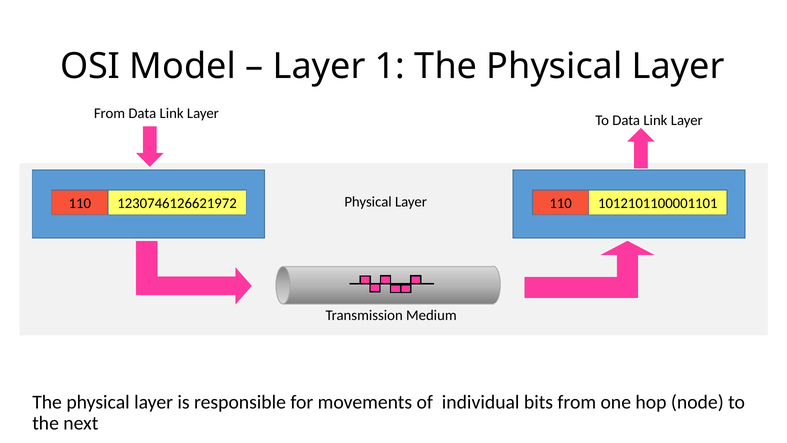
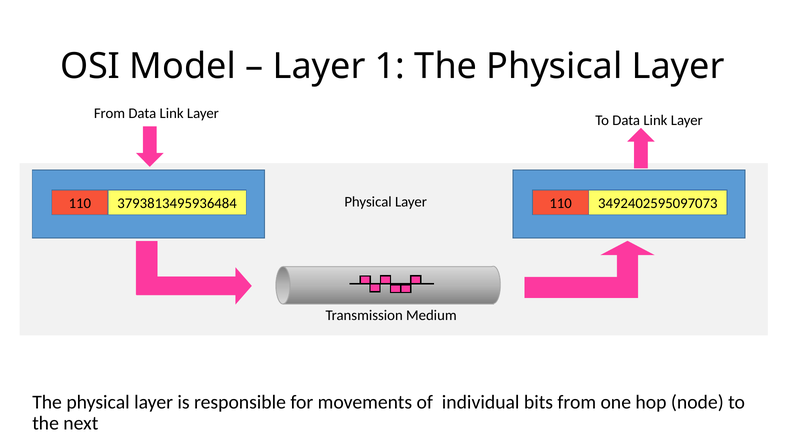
1230746126621972: 1230746126621972 -> 3793813495936484 (177, 203)
1012101100001101: 1012101100001101 -> 3492402595097073 (658, 203)
